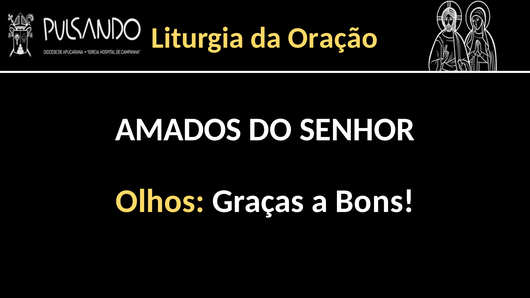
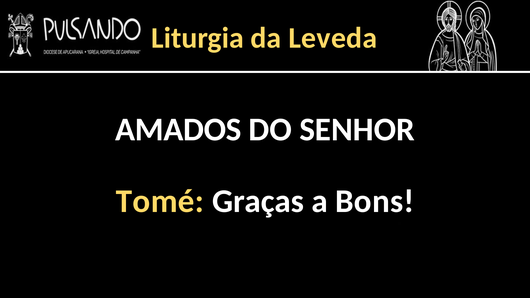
Oração: Oração -> Leveda (333, 38)
Olhos: Olhos -> Tomé (160, 201)
